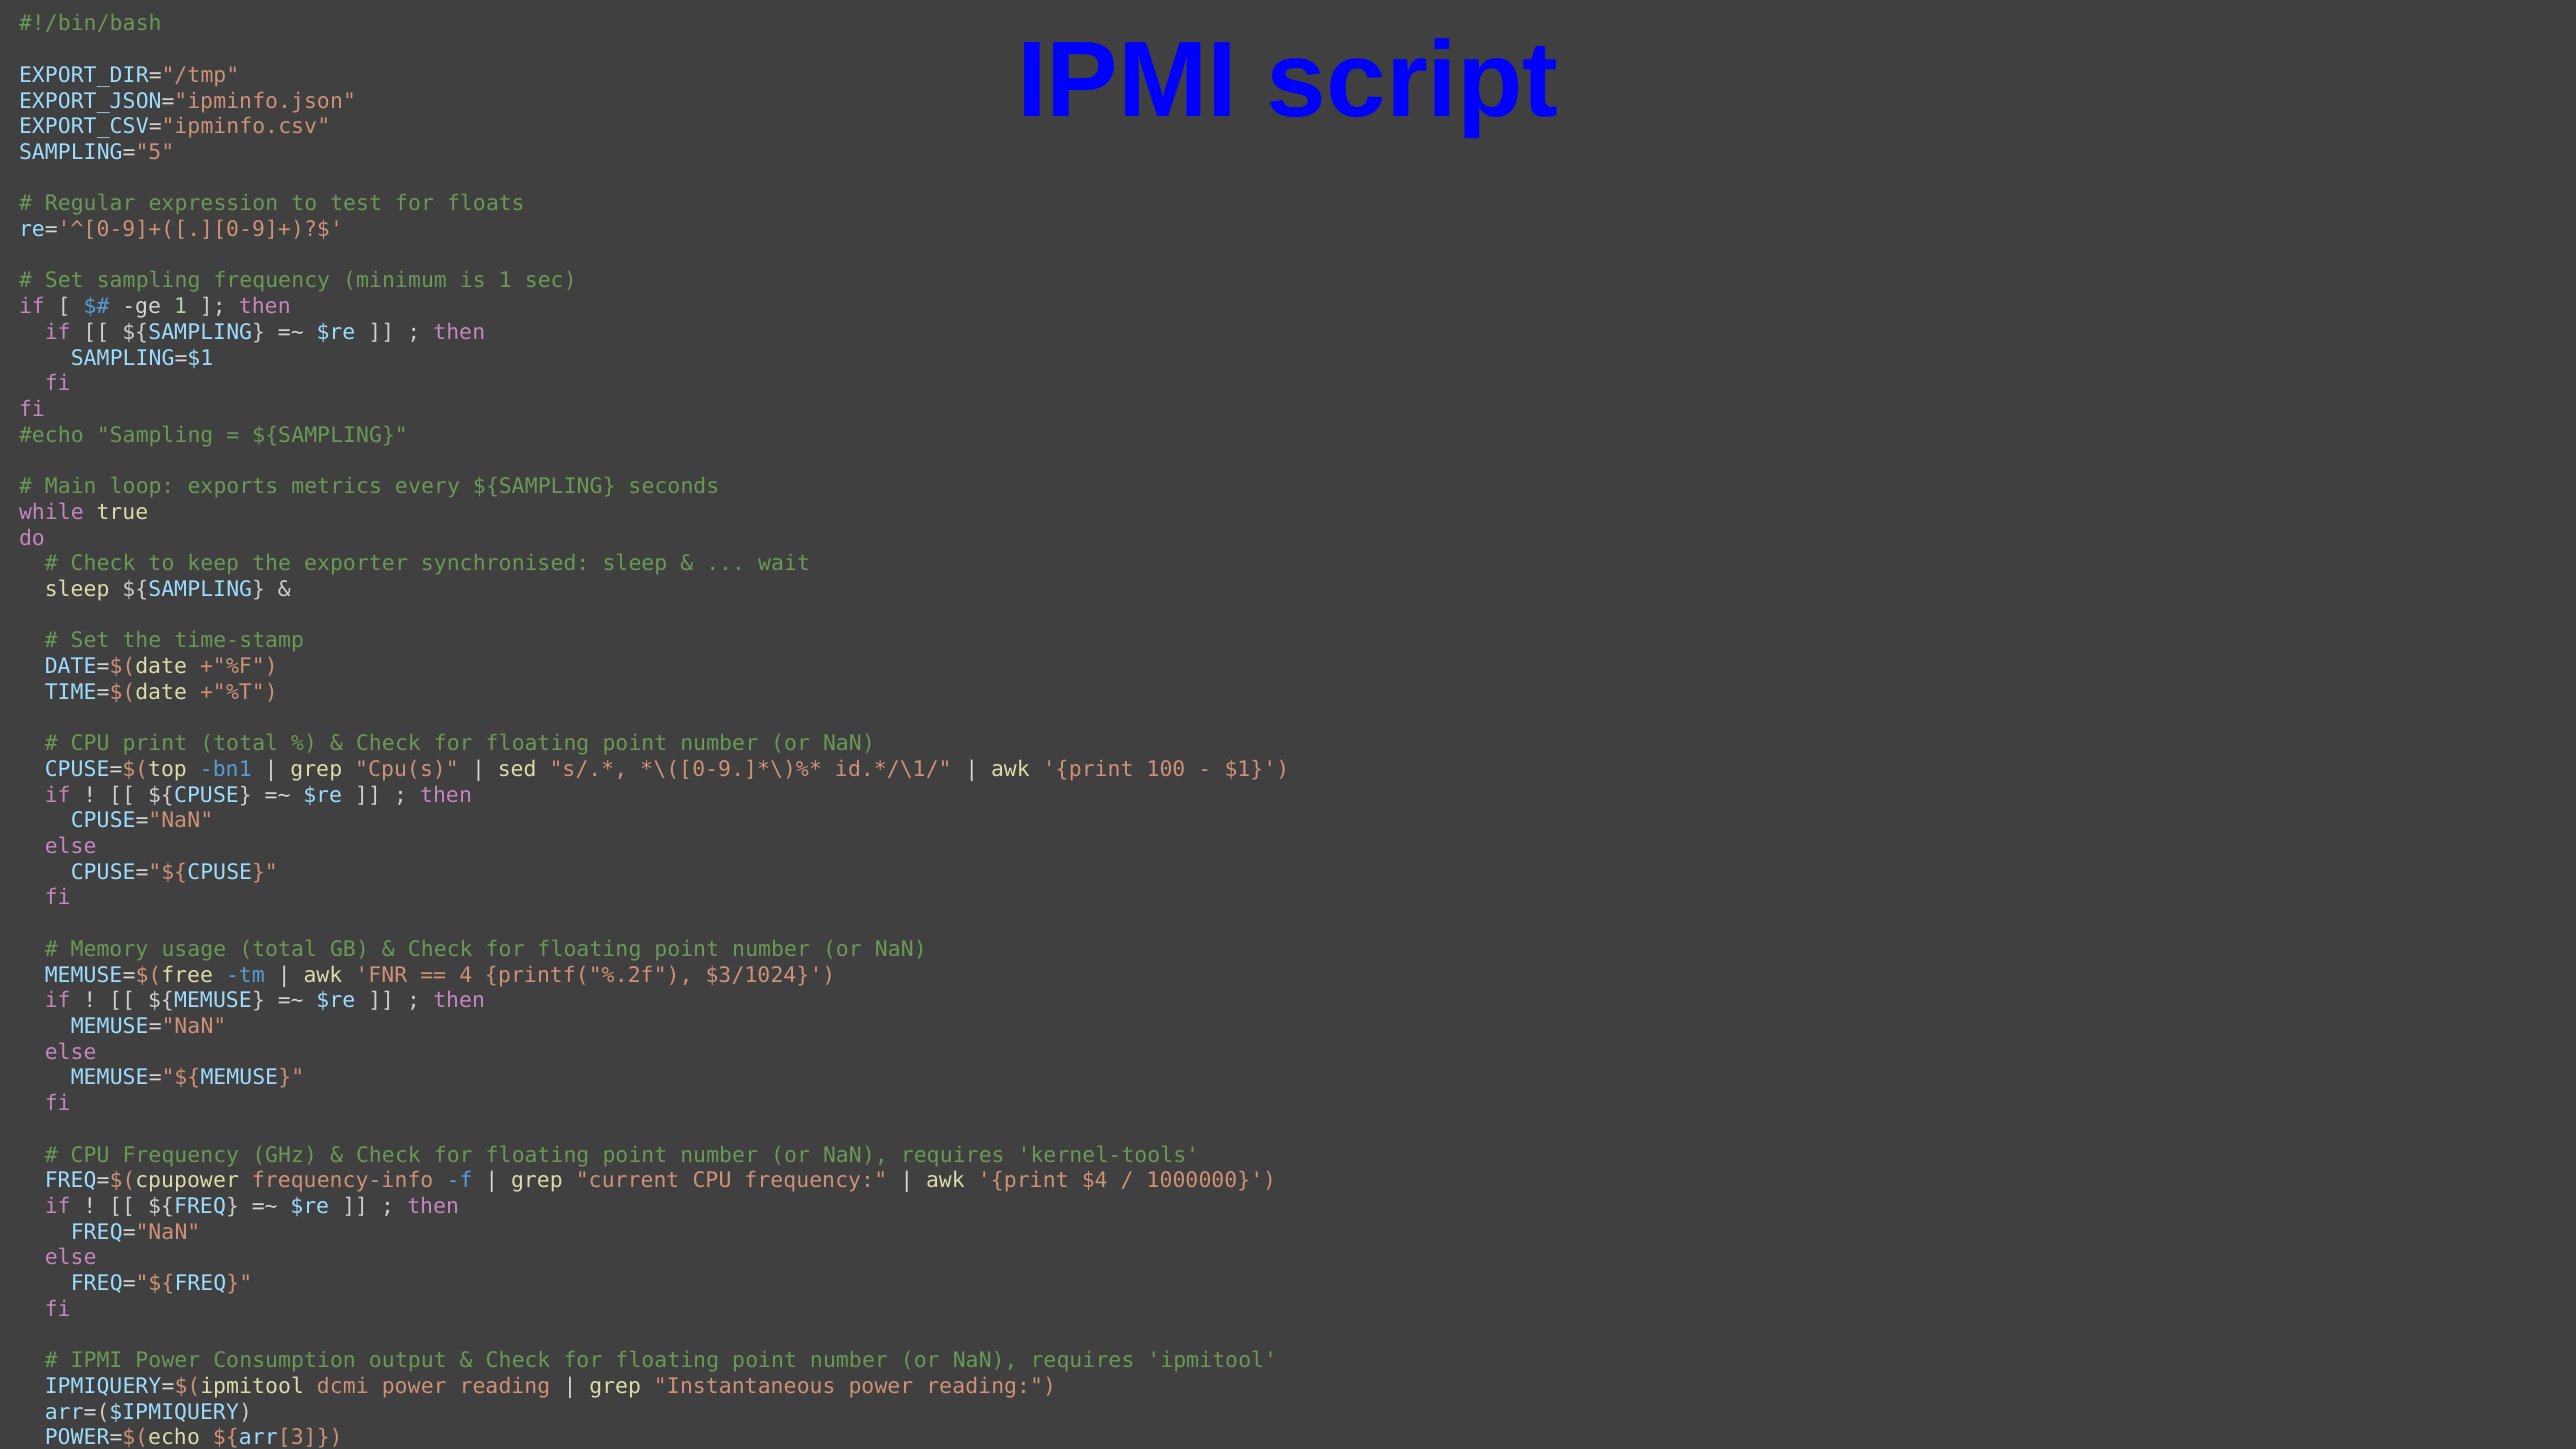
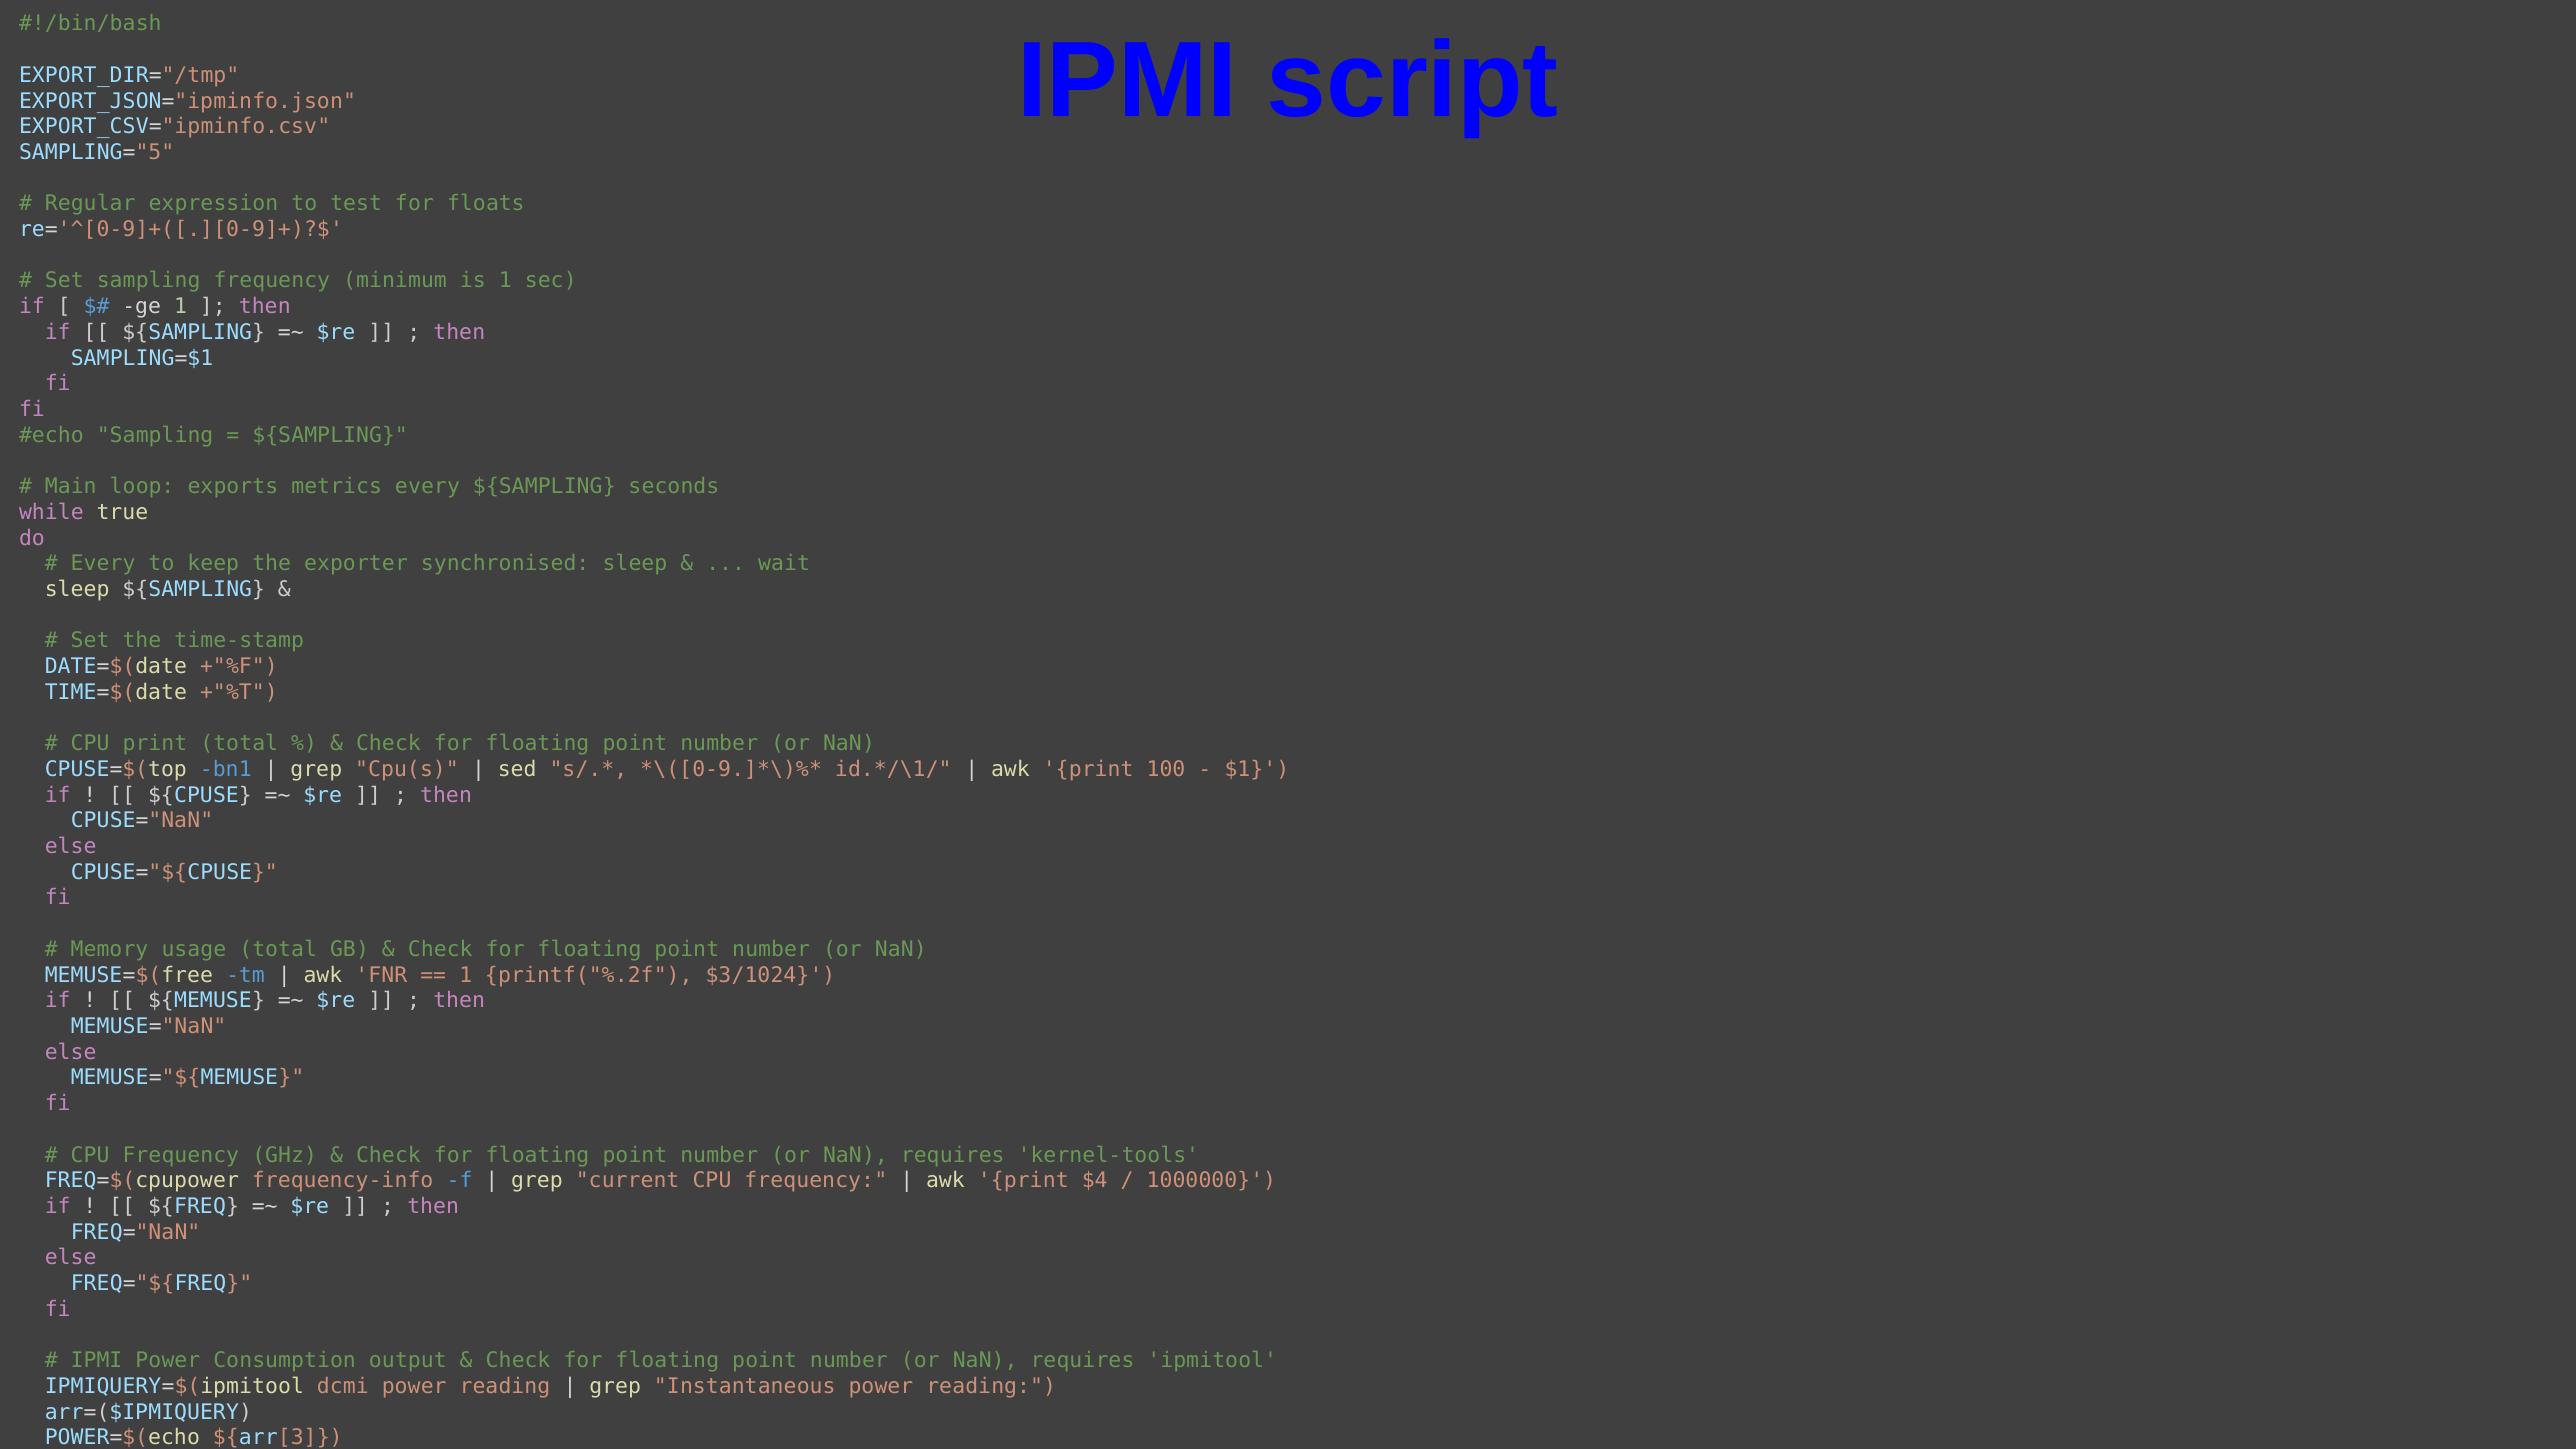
Check: Check -> Every (103, 564)
4: 4 -> 1 (466, 975)
